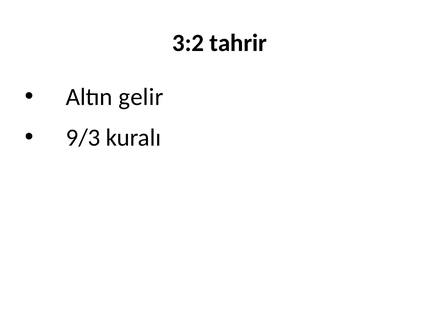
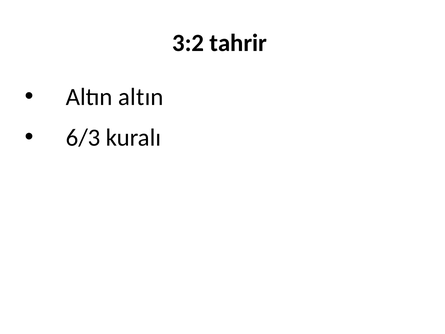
Altın gelir: gelir -> altın (141, 97)
9/3: 9/3 -> 6/3 (83, 138)
